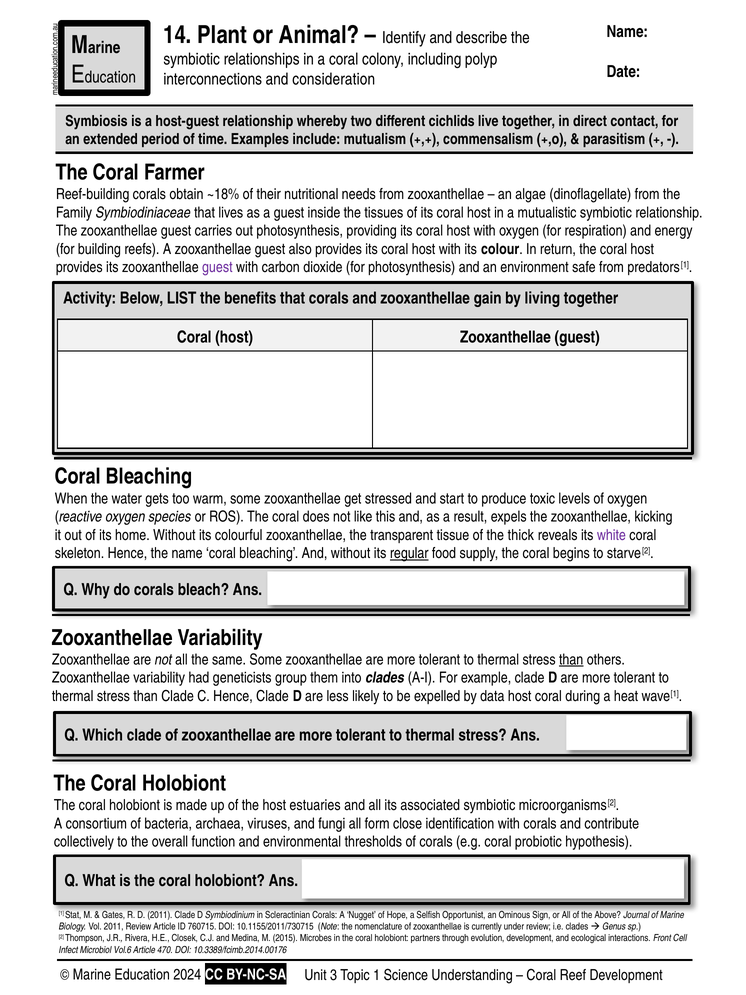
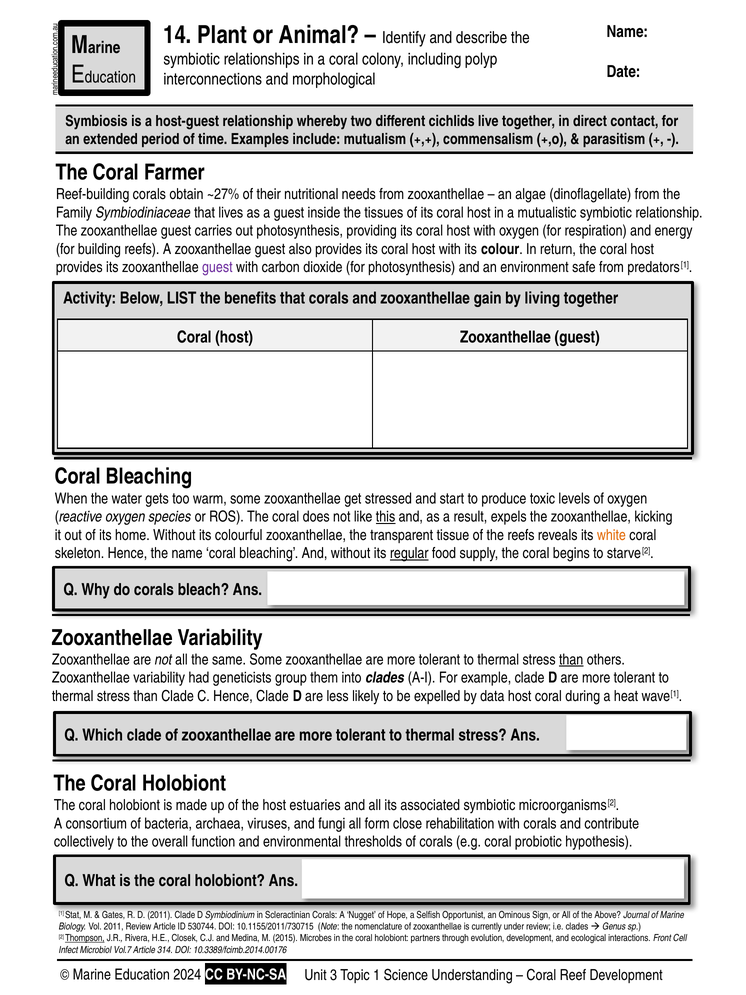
consideration: consideration -> morphological (334, 79)
~18%: ~18% -> ~27% (223, 194)
this underline: none -> present (386, 517)
the thick: thick -> reefs (521, 535)
white colour: purple -> orange (611, 535)
identification: identification -> rehabilitation (460, 823)
760715: 760715 -> 530744 (202, 926)
Thompson underline: none -> present (85, 938)
Vol.6: Vol.6 -> Vol.7 (122, 950)
470: 470 -> 314 (165, 950)
